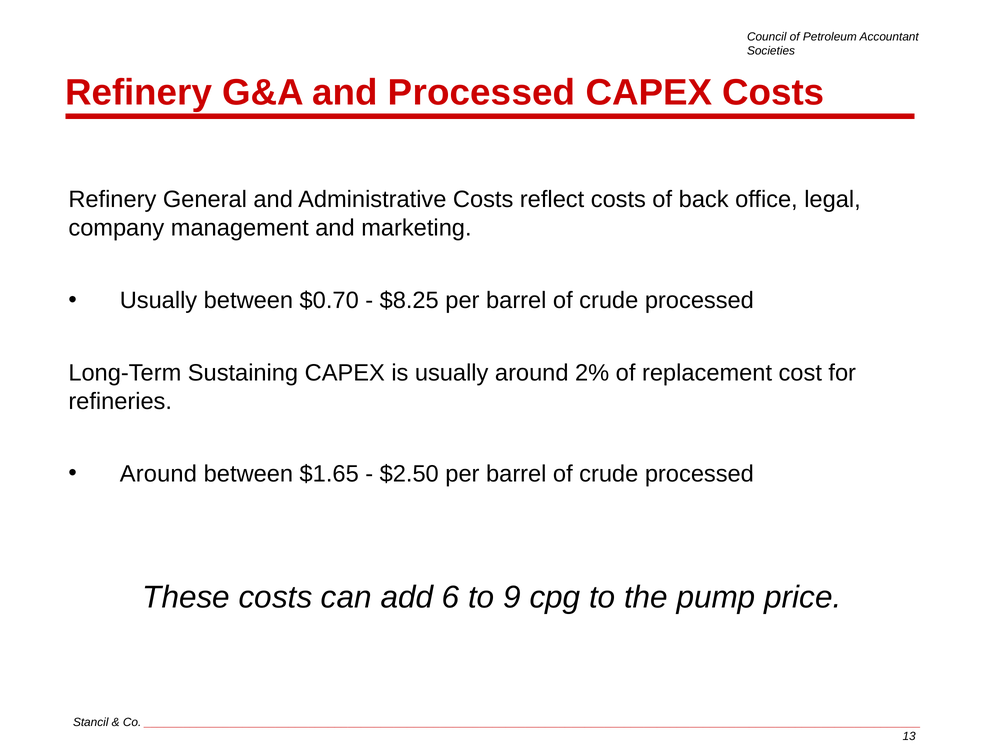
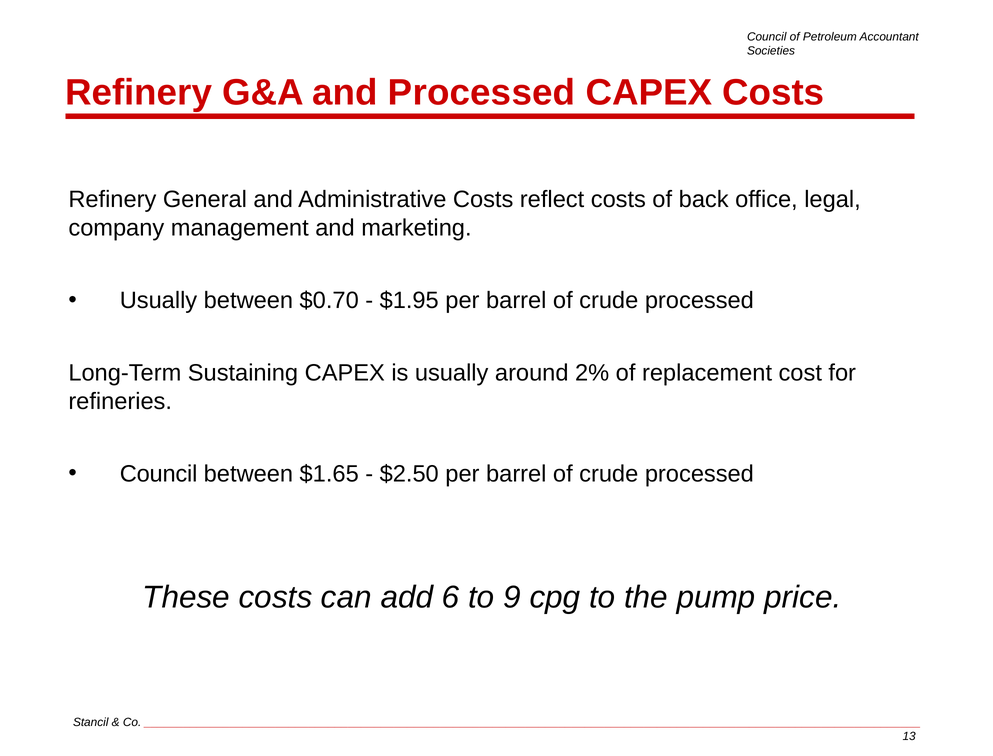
$8.25: $8.25 -> $1.95 (409, 301)
Around: Around -> Council (159, 474)
